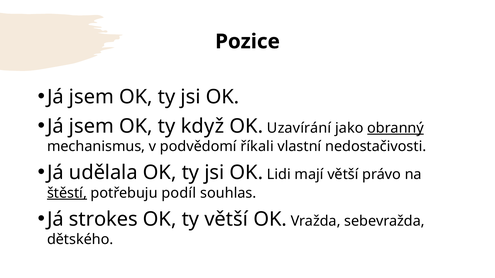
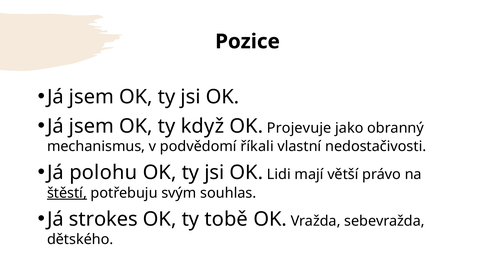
Uzavírání: Uzavírání -> Projevuje (299, 128)
obranný underline: present -> none (396, 128)
udělala: udělala -> polohu (103, 173)
podíl: podíl -> svým (179, 193)
ty větší: větší -> tobě (226, 220)
